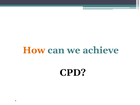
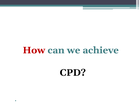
How colour: orange -> red (34, 50)
